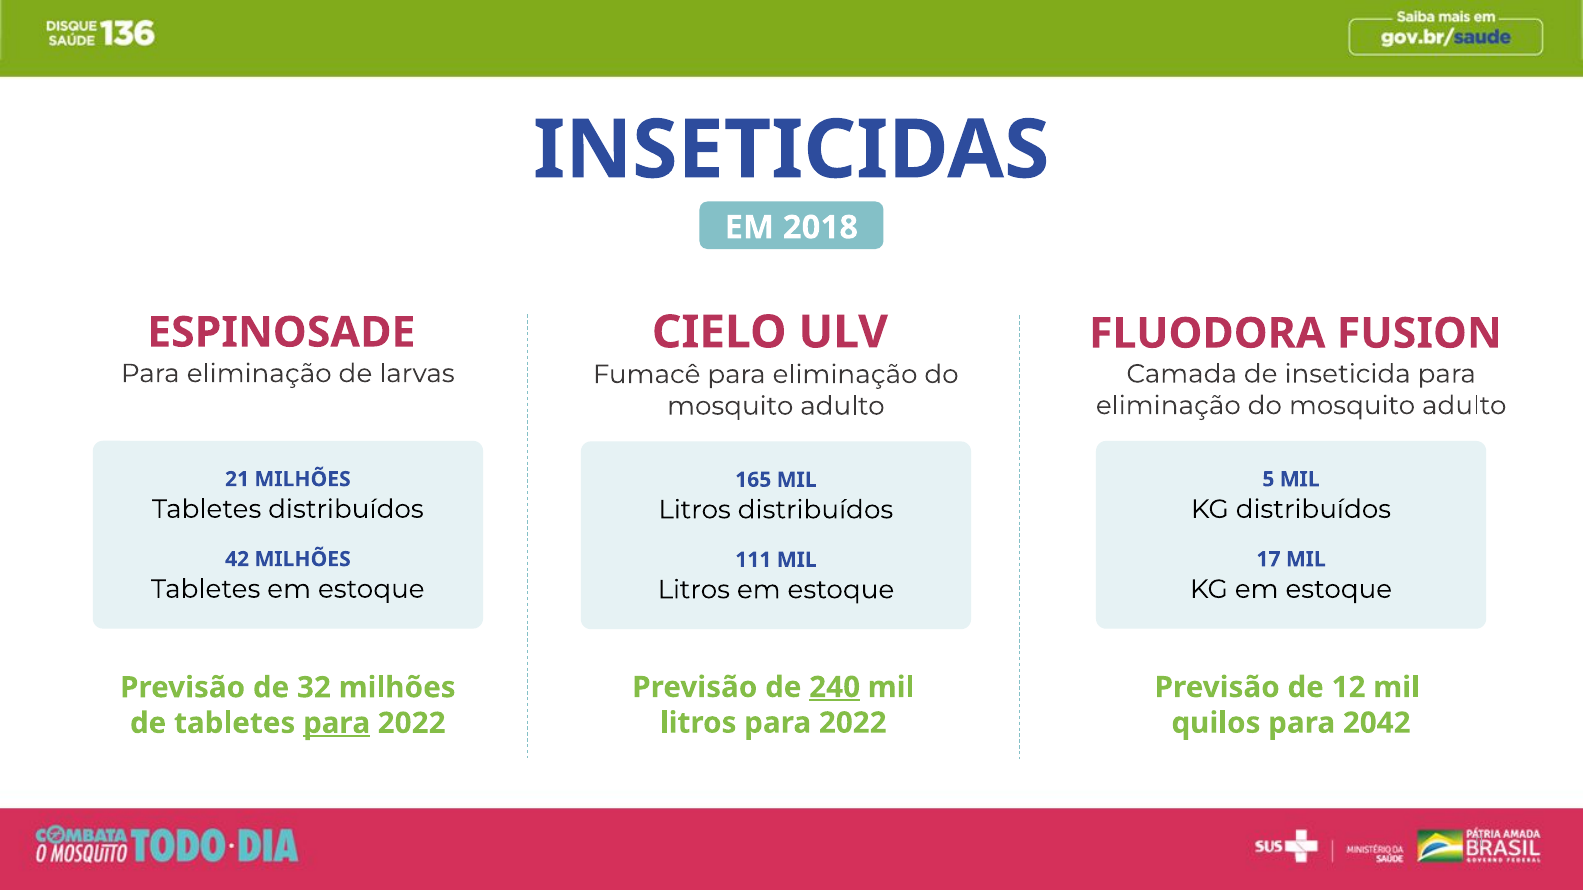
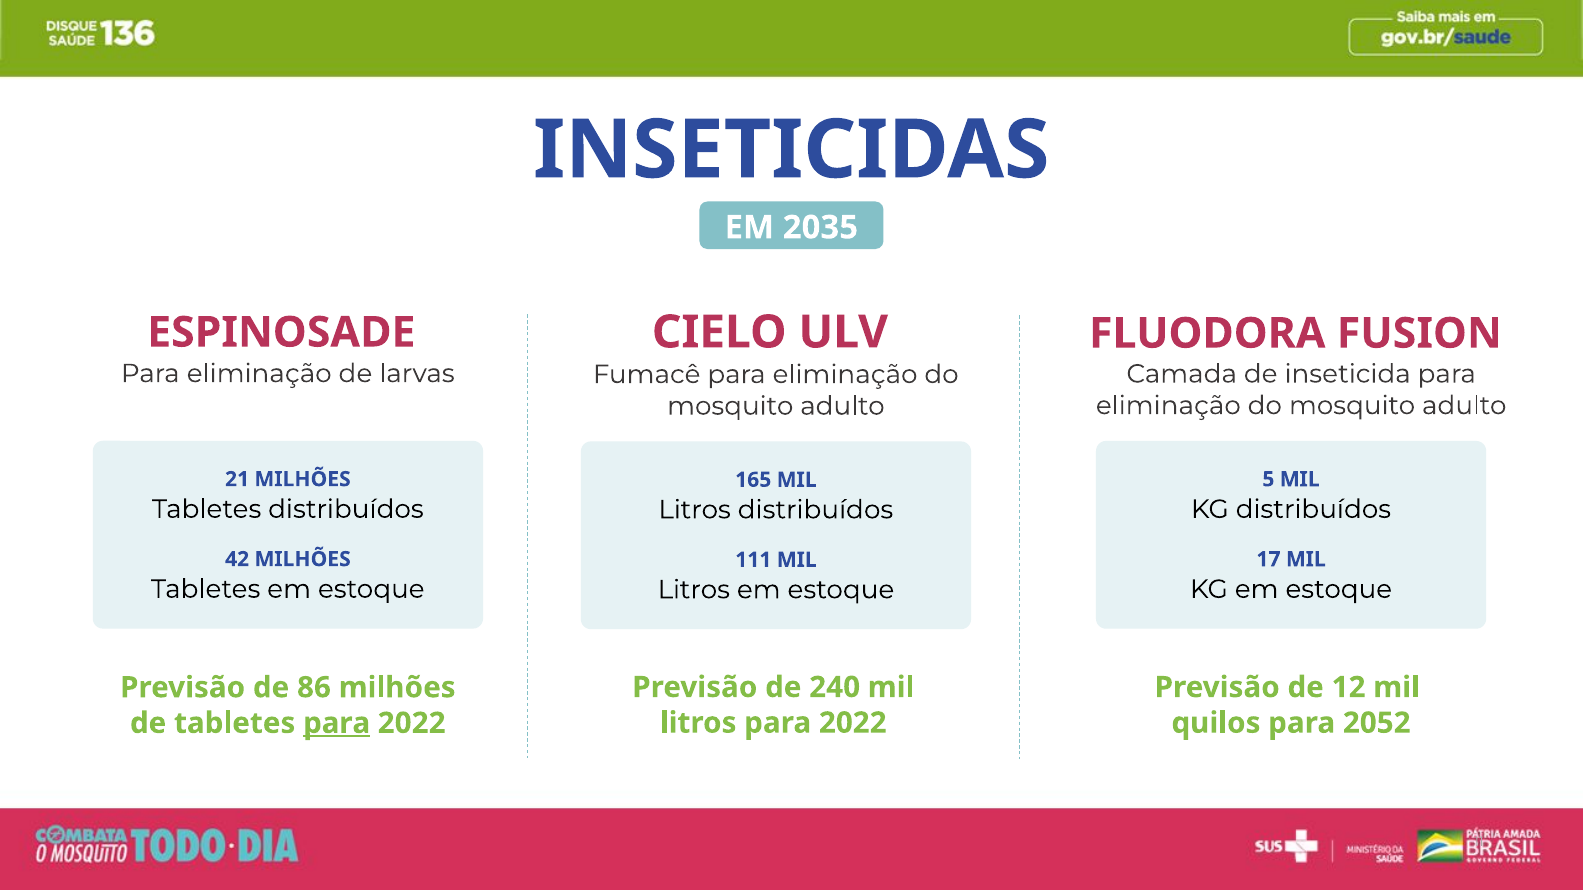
2018: 2018 -> 2035 (820, 228)
240 underline: present -> none (835, 688)
32: 32 -> 86 (314, 688)
2042: 2042 -> 2052 (1377, 723)
